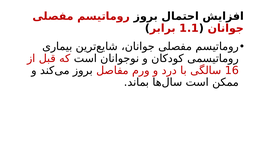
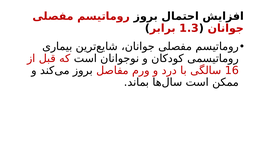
1.1: 1.1 -> 1.3 (189, 28)
